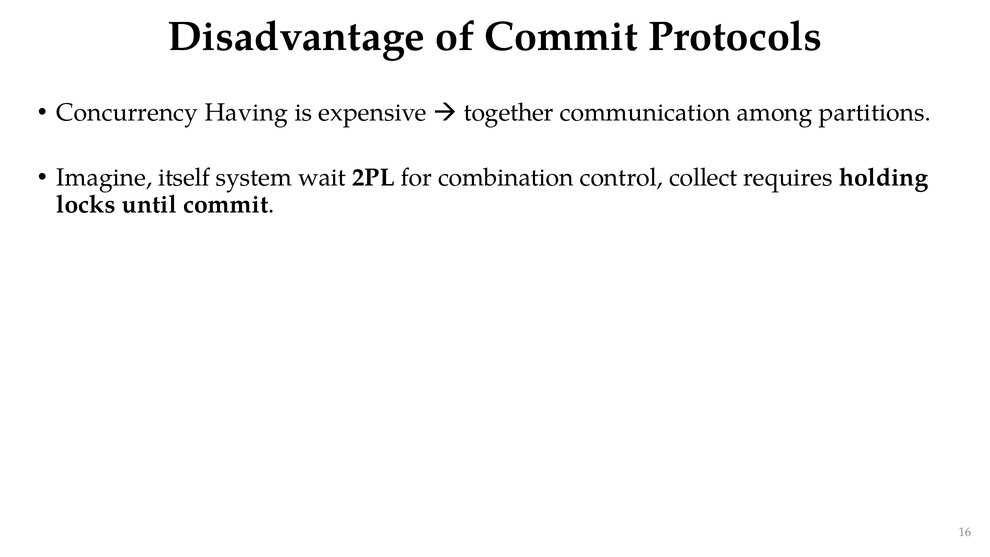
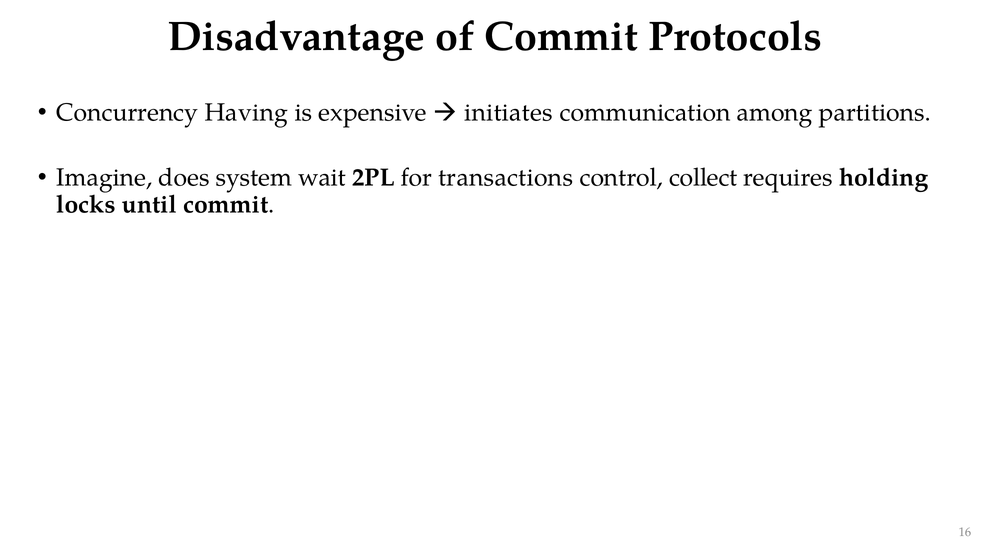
together: together -> initiates (508, 113)
itself: itself -> does (184, 178)
combination: combination -> transactions (506, 178)
